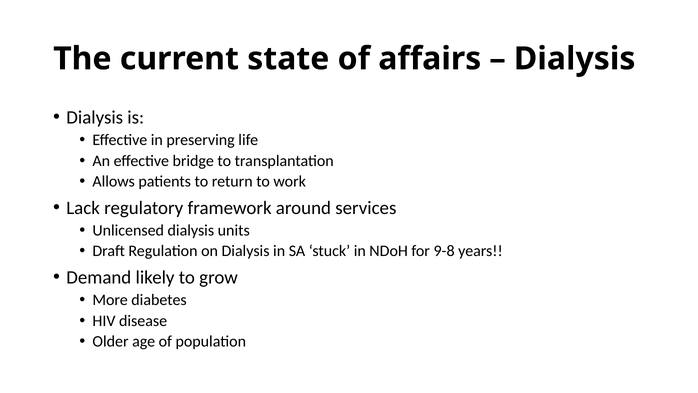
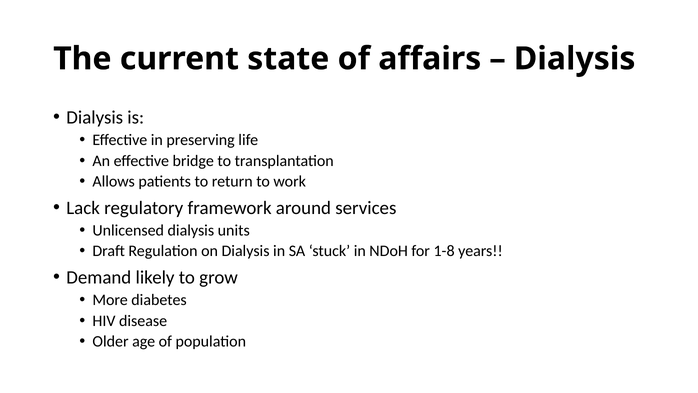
9-8: 9-8 -> 1-8 (444, 251)
